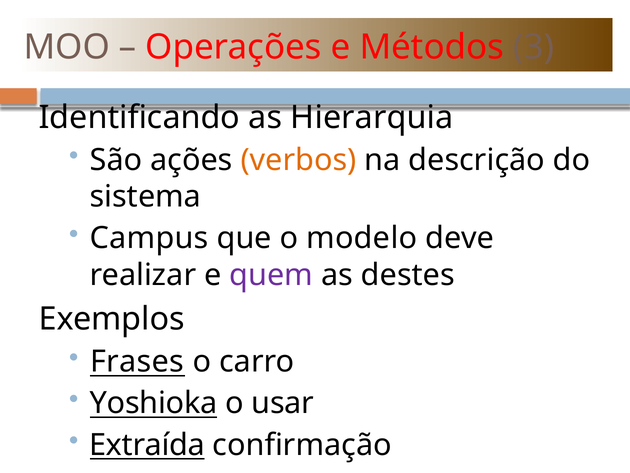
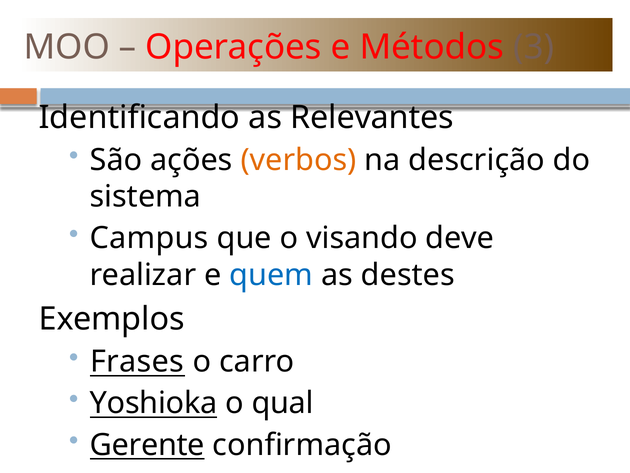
Hierarquia: Hierarquia -> Relevantes (372, 117)
modelo: modelo -> visando (362, 238)
quem colour: purple -> blue (271, 275)
usar: usar -> qual (283, 403)
Extraída: Extraída -> Gerente (147, 445)
